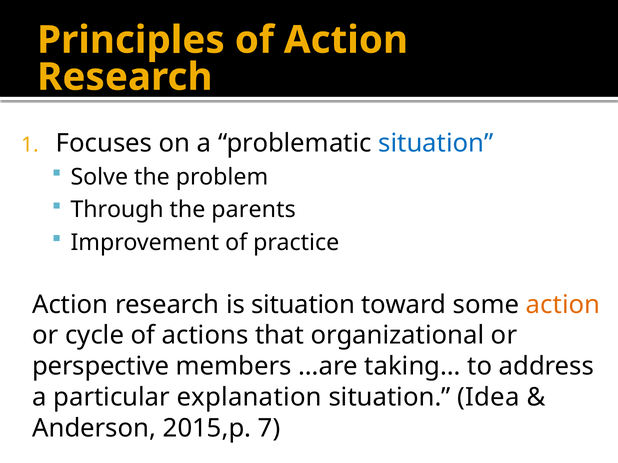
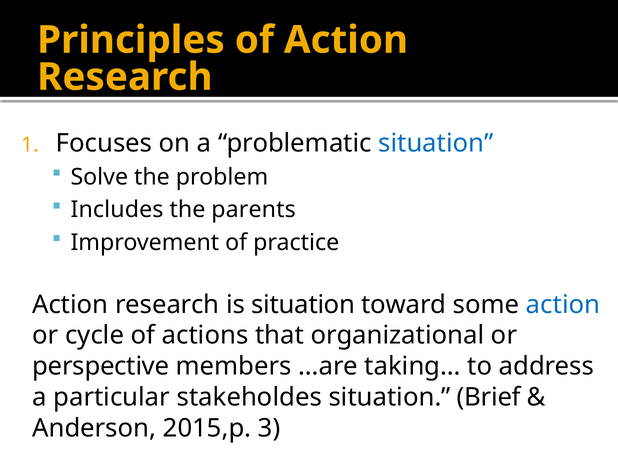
Through: Through -> Includes (117, 210)
action colour: orange -> blue (563, 305)
explanation: explanation -> stakeholdes (249, 398)
Idea: Idea -> Brief (489, 398)
7: 7 -> 3 (269, 429)
